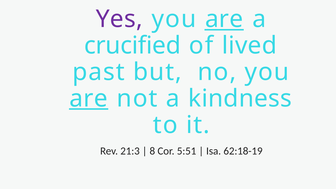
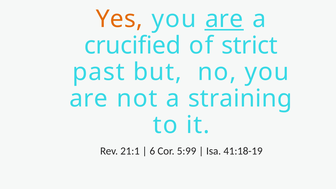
Yes colour: purple -> orange (119, 19)
lived: lived -> strict (250, 46)
are underline: present -> none (89, 99)
kindness: kindness -> straining (240, 99)
21:3: 21:3 -> 21:1 (130, 151)
8: 8 -> 6 (152, 151)
5:51: 5:51 -> 5:99 (187, 151)
62:18-19: 62:18-19 -> 41:18-19 (243, 151)
